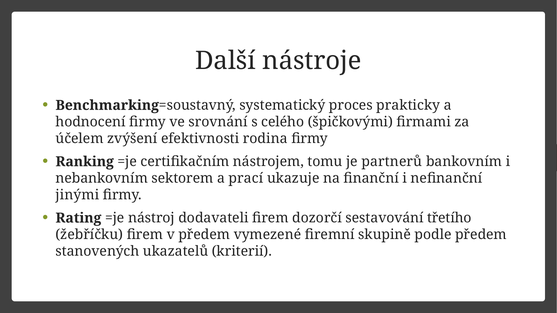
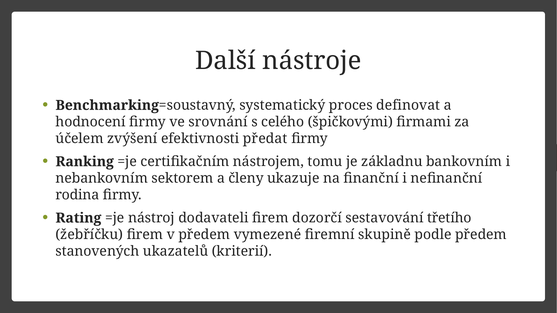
prakticky: prakticky -> definovat (408, 105)
rodina: rodina -> předat (265, 139)
partnerů: partnerů -> základnu (392, 162)
prací: prací -> členy (246, 179)
jinými: jinými -> rodina (77, 195)
